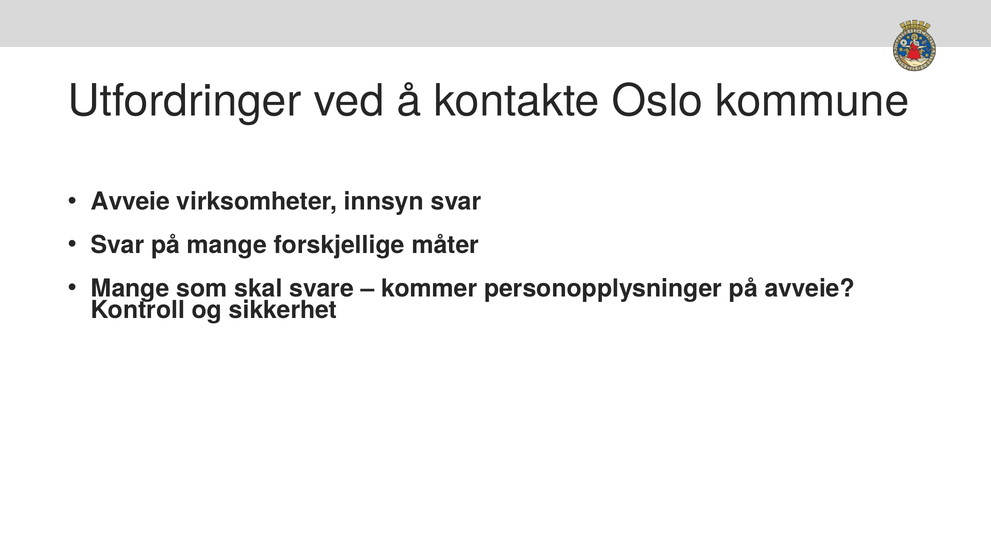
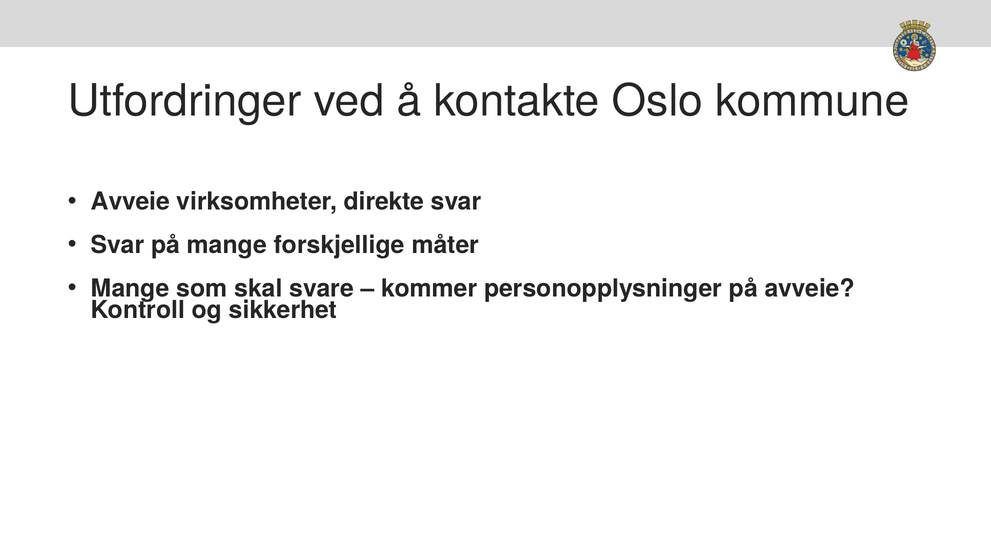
innsyn: innsyn -> direkte (384, 202)
